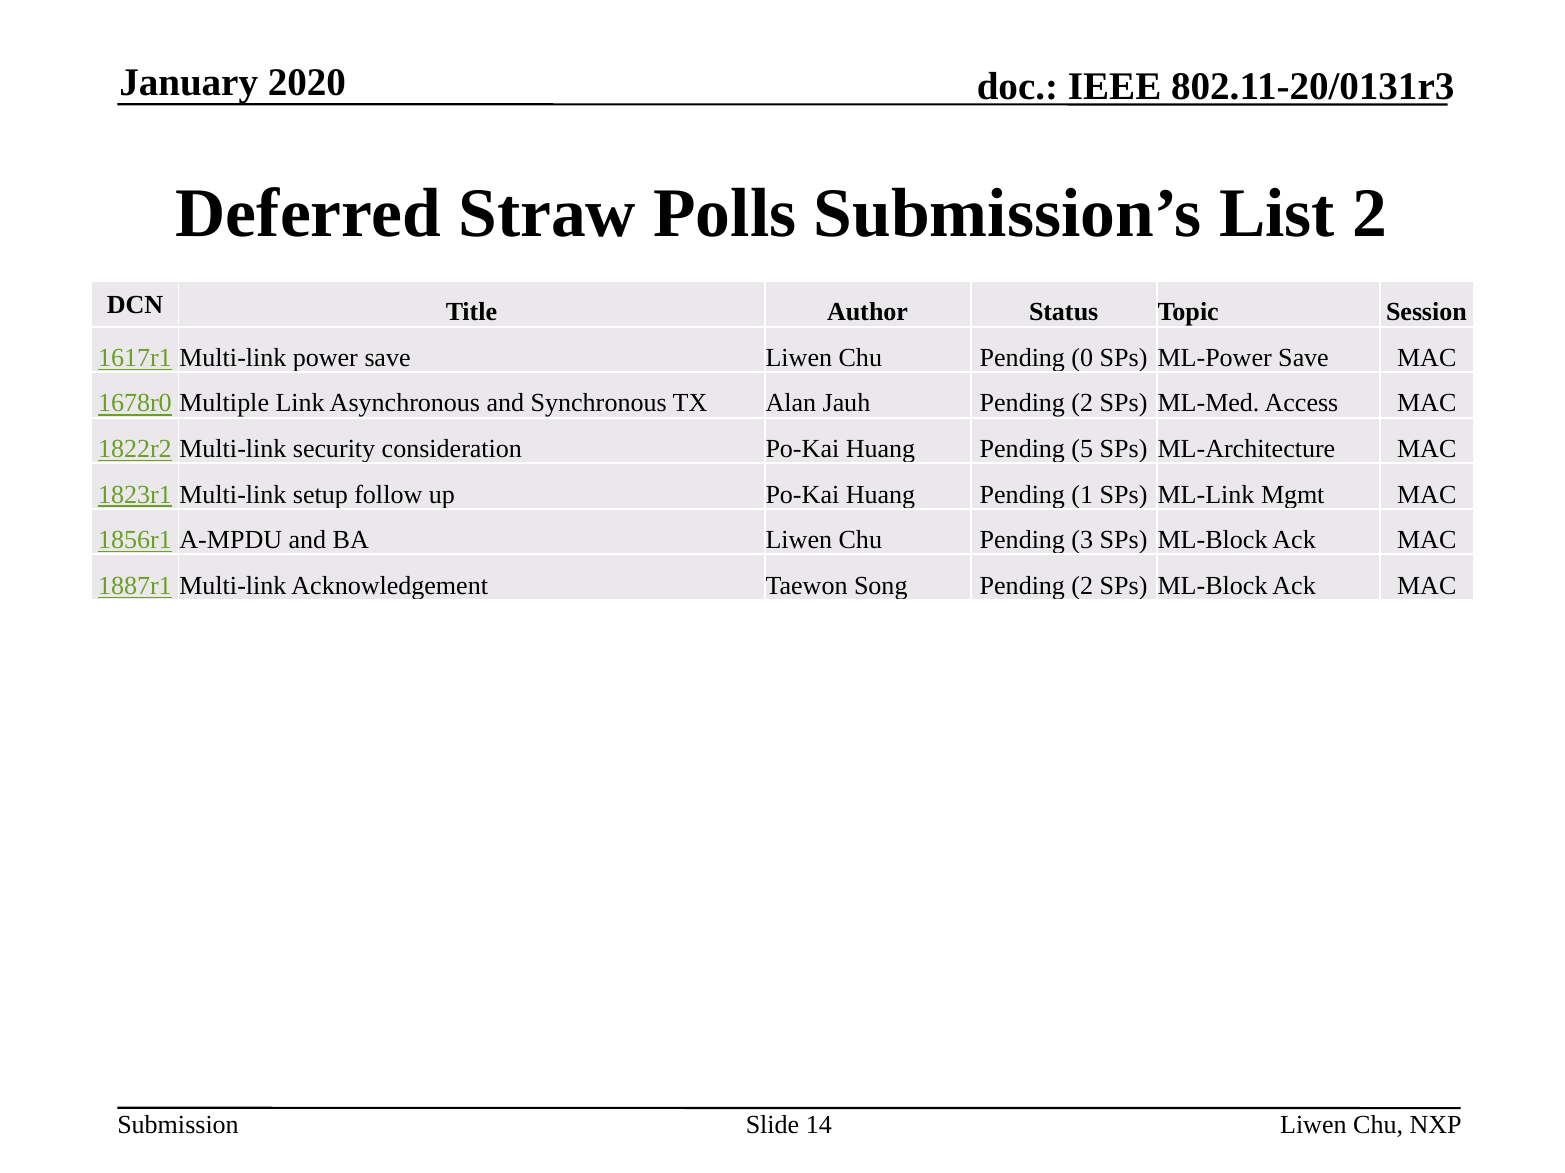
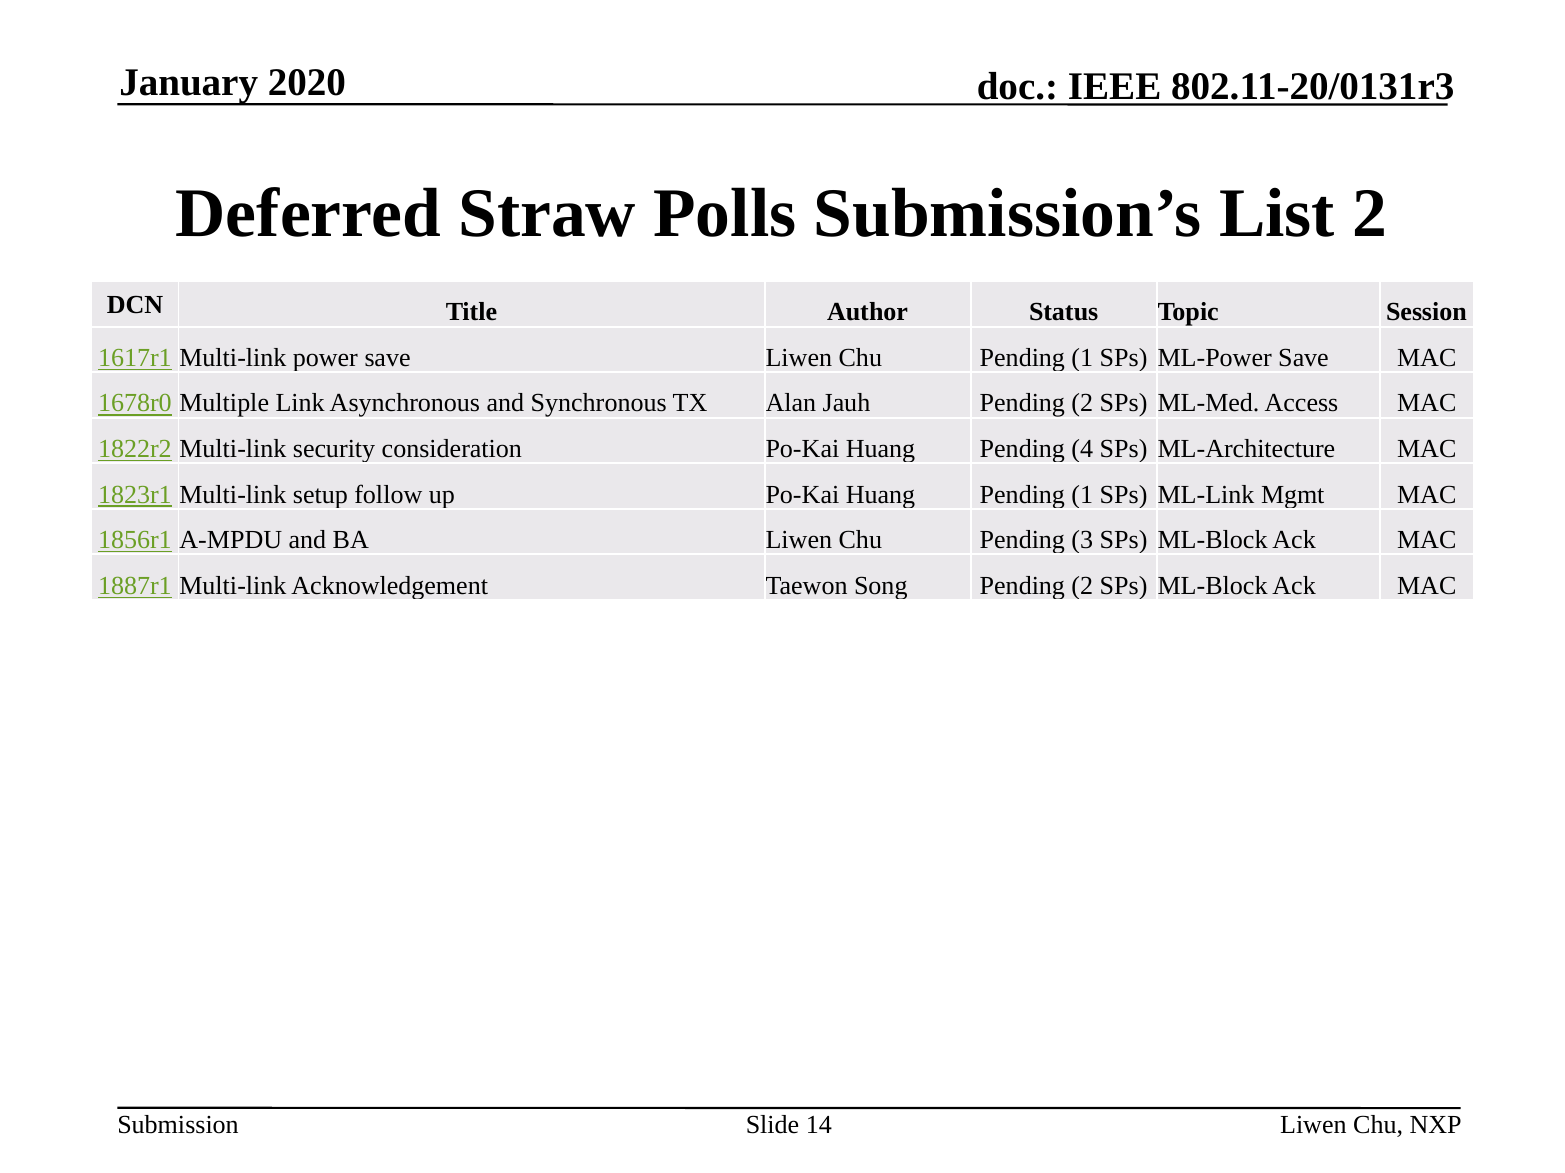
Chu Pending 0: 0 -> 1 (1082, 358)
5: 5 -> 4 (1082, 449)
